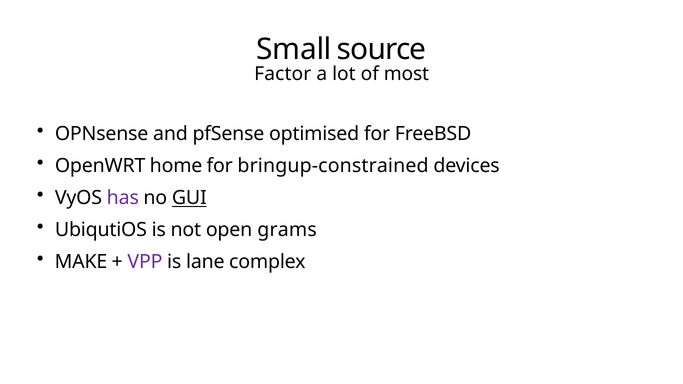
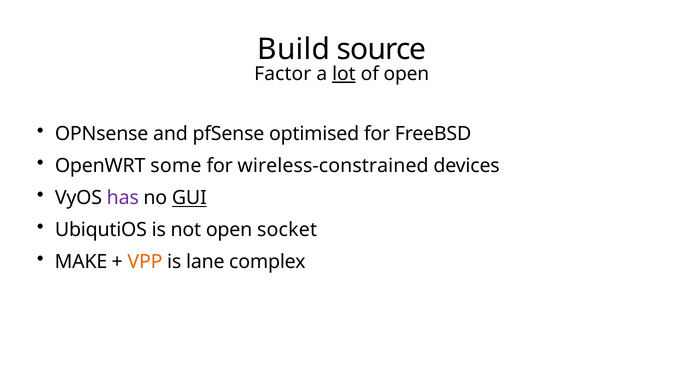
Small: Small -> Build (294, 49)
lot underline: none -> present (344, 74)
of most: most -> open (406, 74)
home: home -> some (176, 166)
bringup-constrained: bringup-constrained -> wireless-constrained (333, 166)
grams: grams -> socket (287, 230)
VPP colour: purple -> orange (145, 262)
